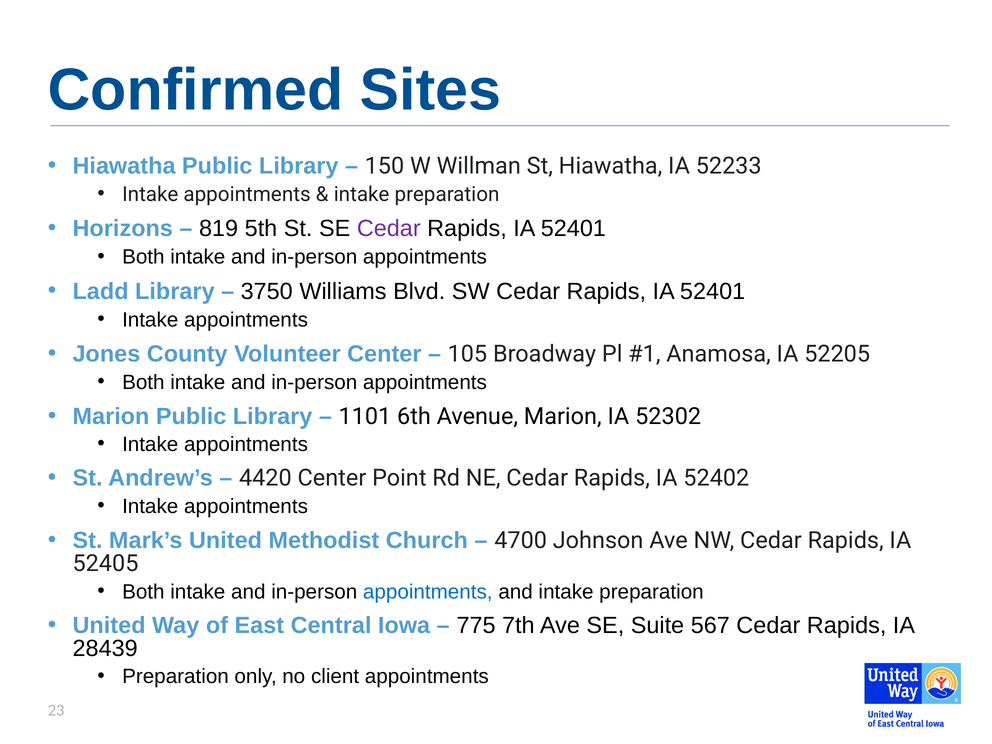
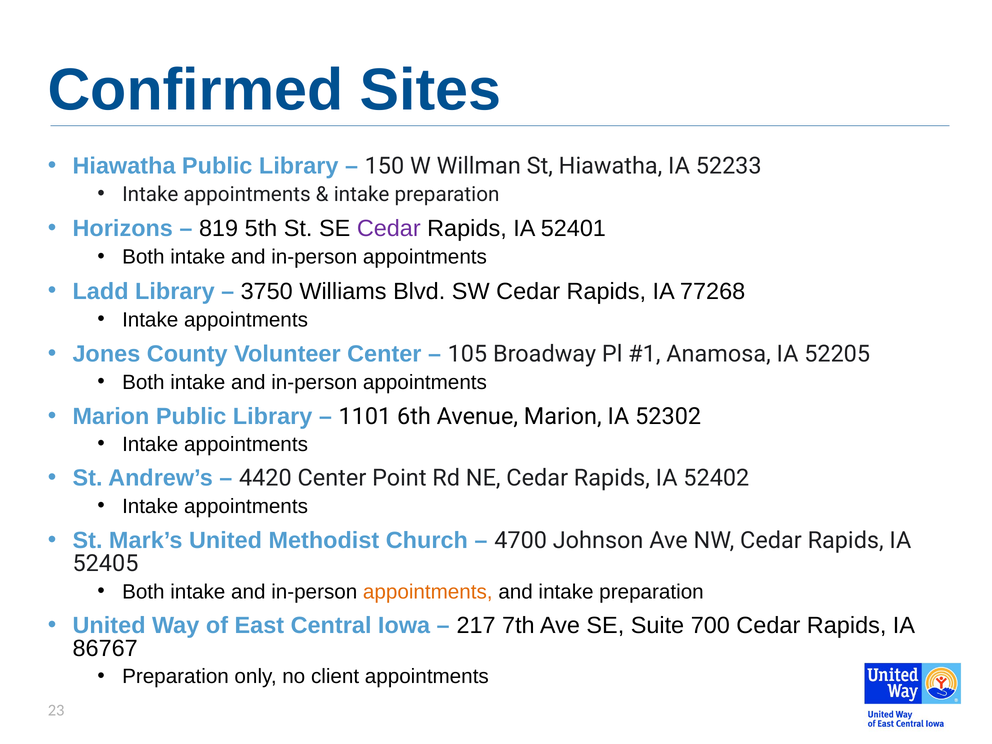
52401: 52401 -> 77268 (713, 291)
appointments colour: blue -> orange (428, 592)
775: 775 -> 217 (476, 626)
567: 567 -> 700 (710, 626)
28439: 28439 -> 86767 (105, 648)
